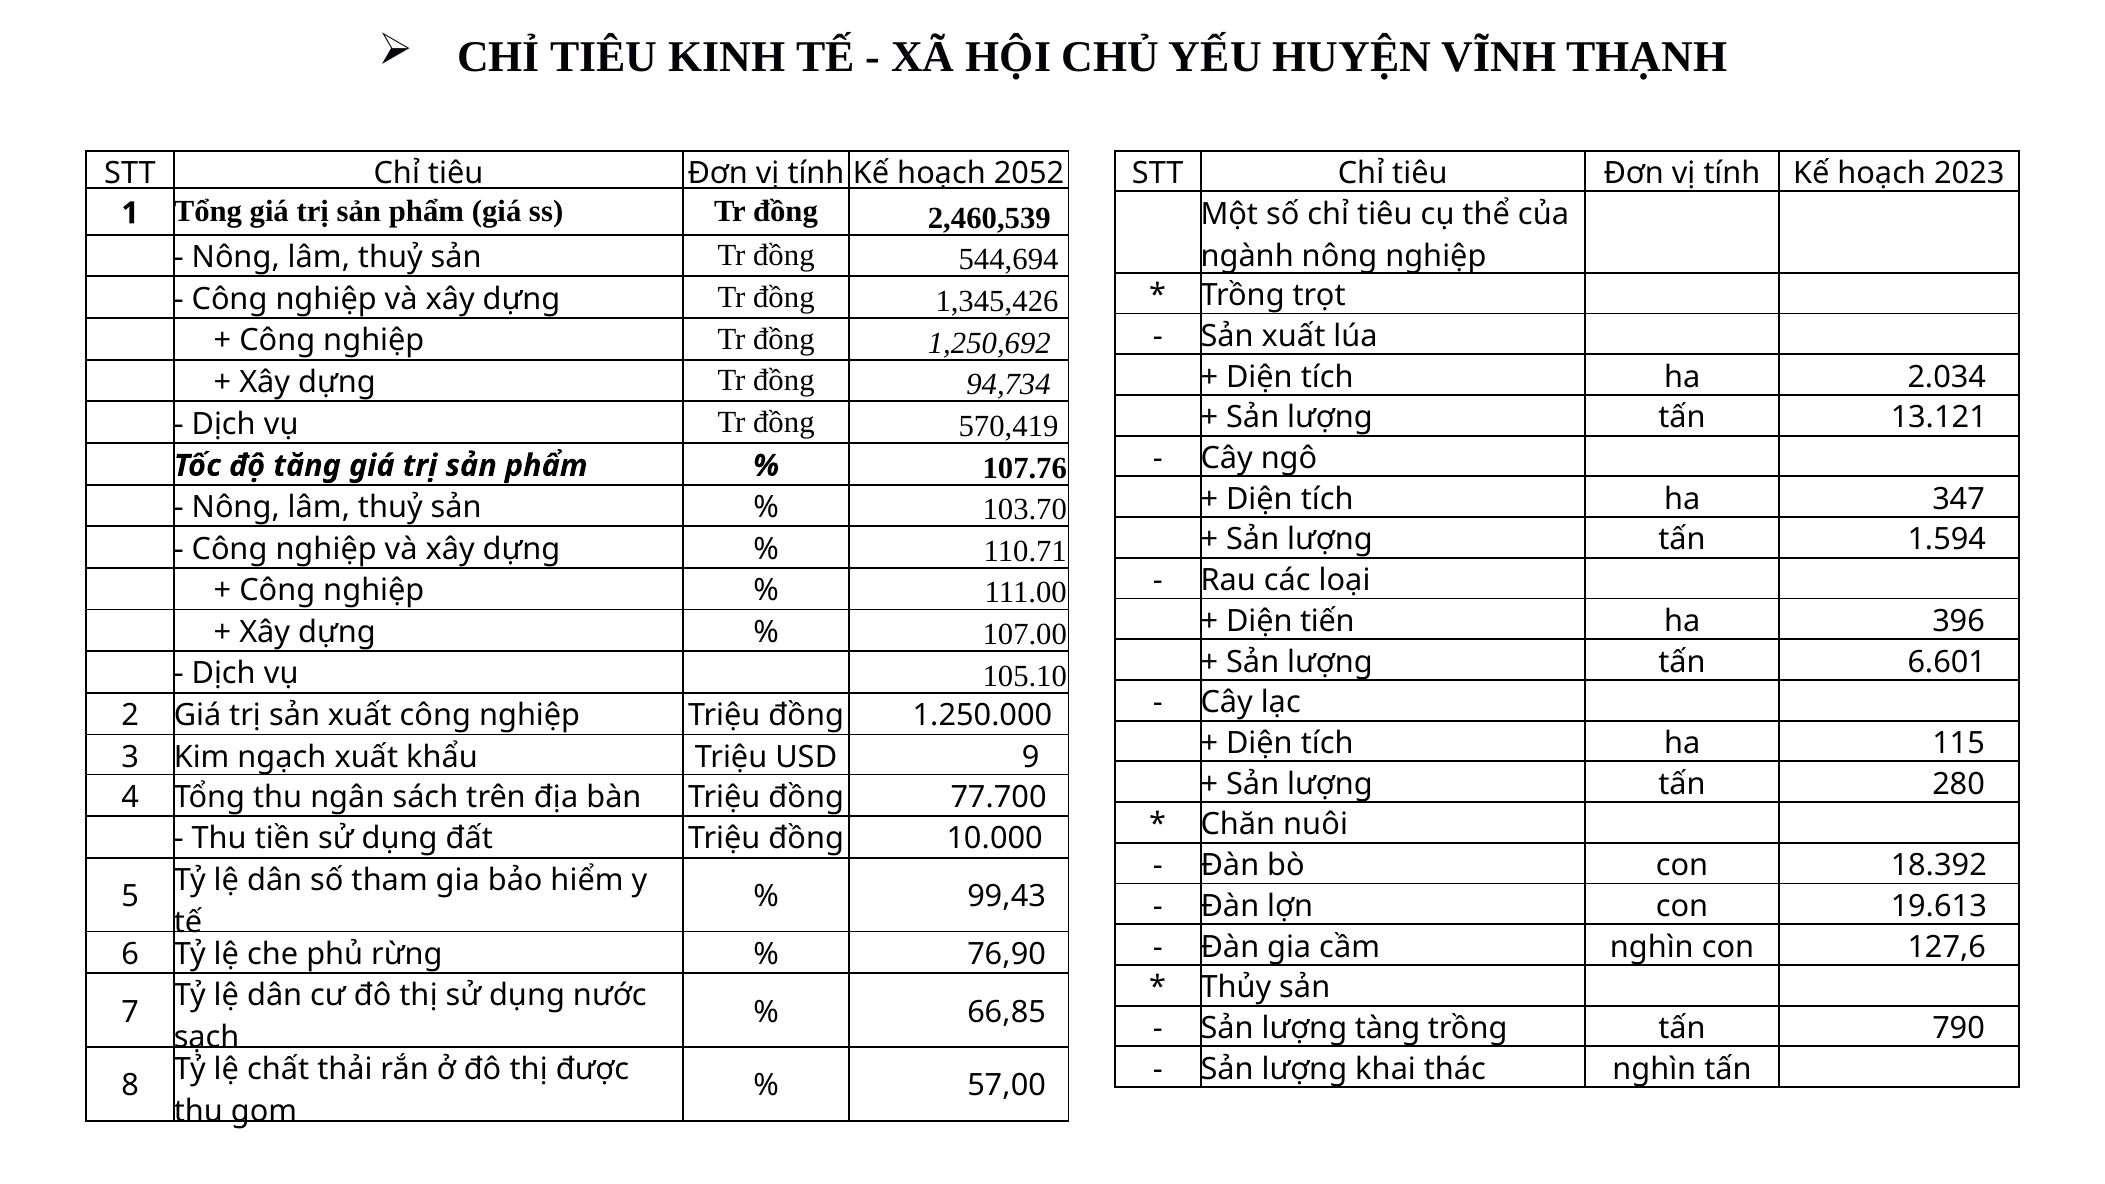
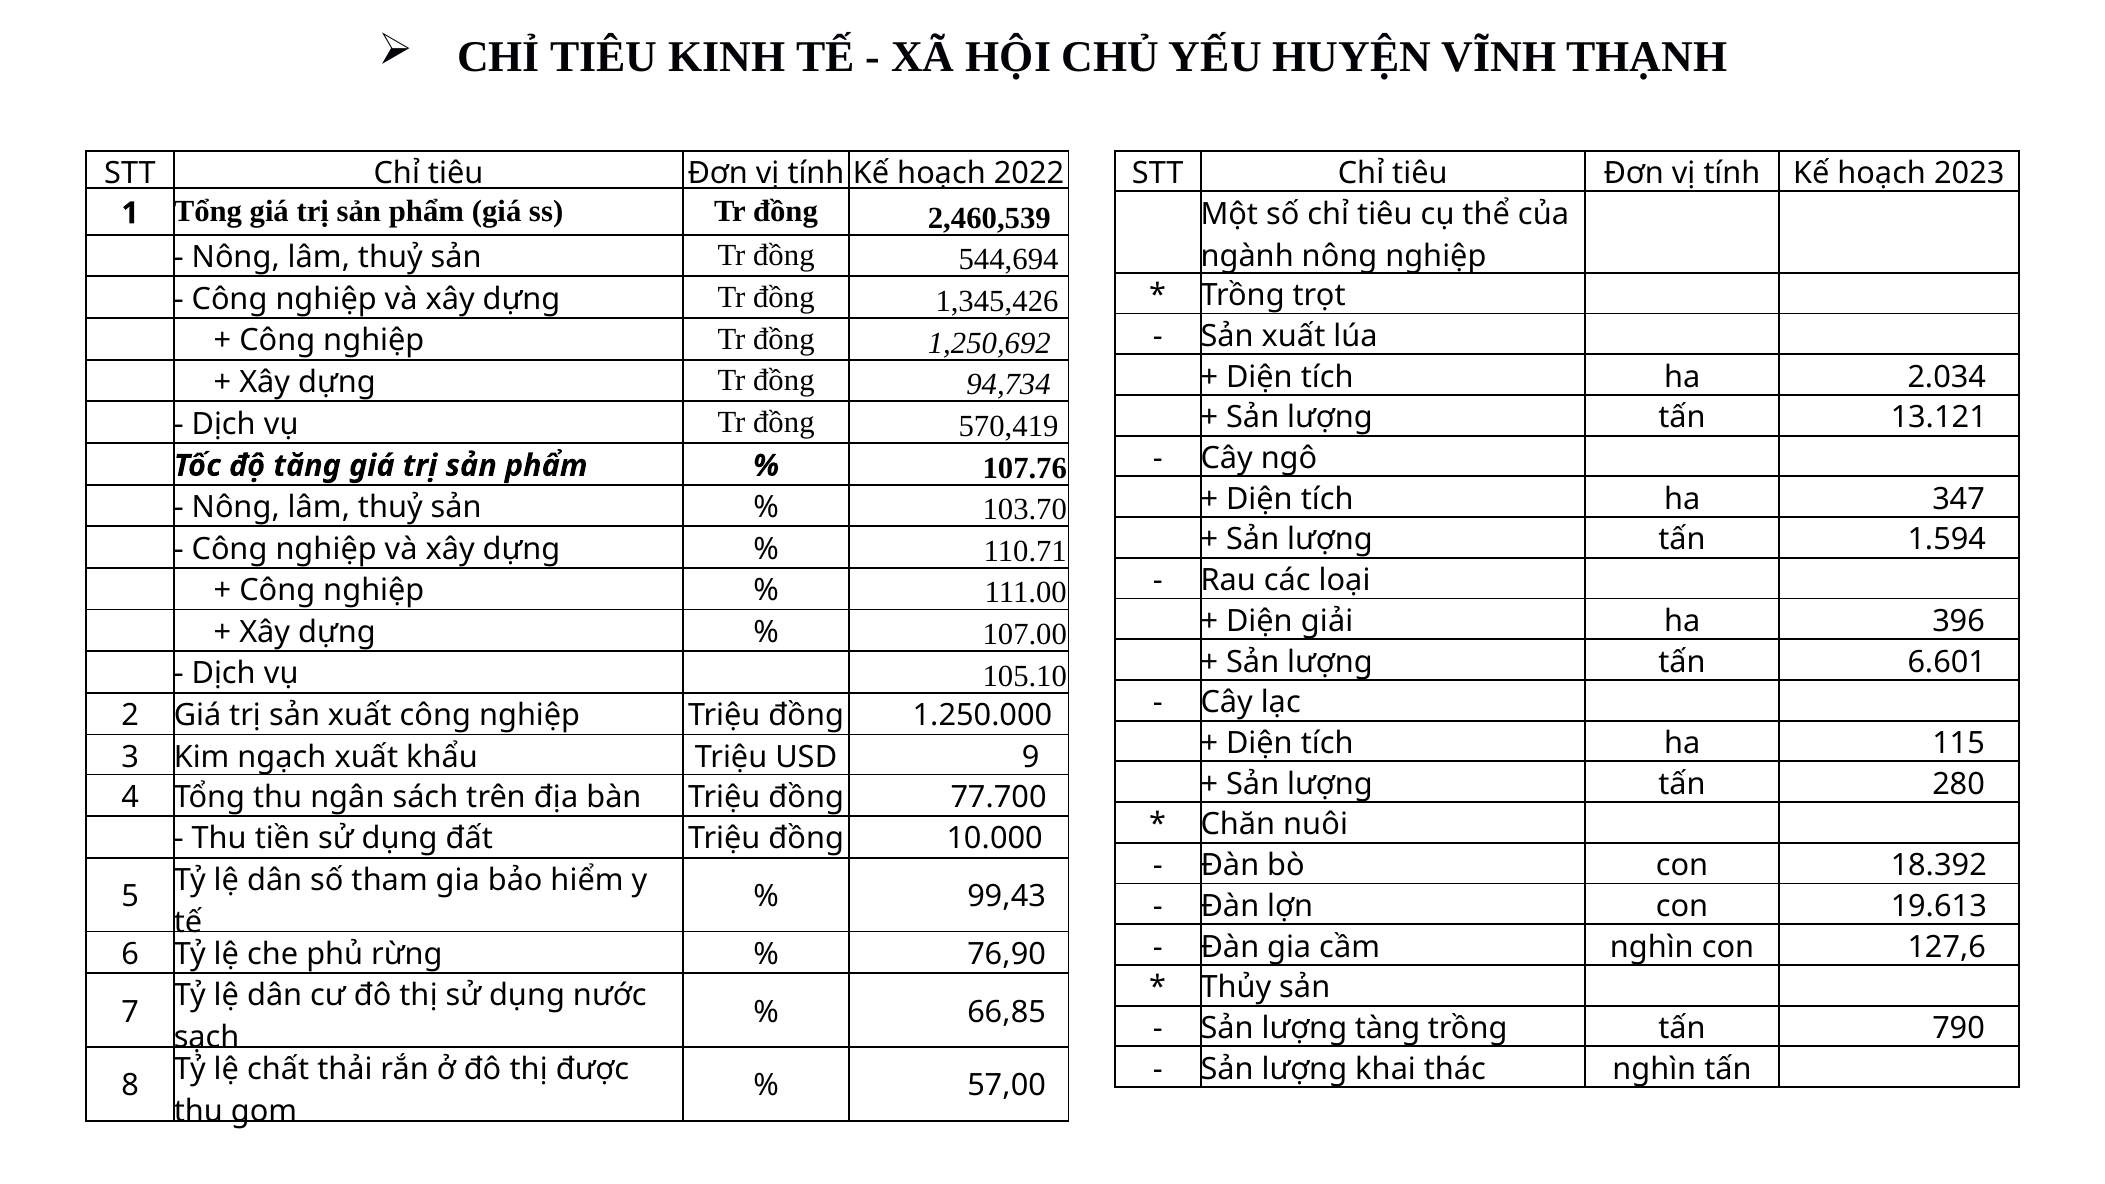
2052: 2052 -> 2022 (1029, 173)
tiến: tiến -> giải (1327, 621)
